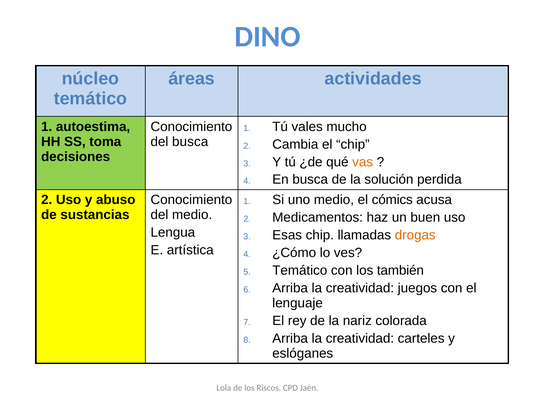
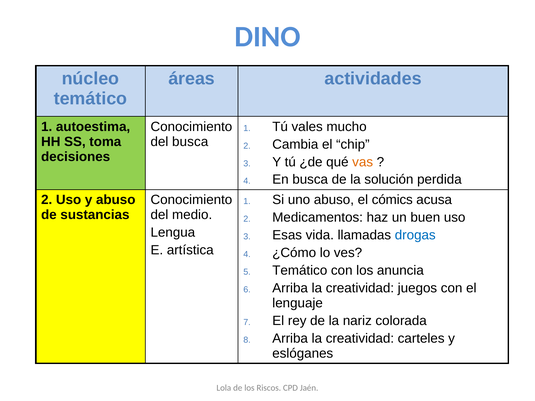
uno medio: medio -> abuso (334, 200)
Esas chip: chip -> vida (320, 235)
drogas colour: orange -> blue (415, 235)
también: también -> anuncia (400, 271)
